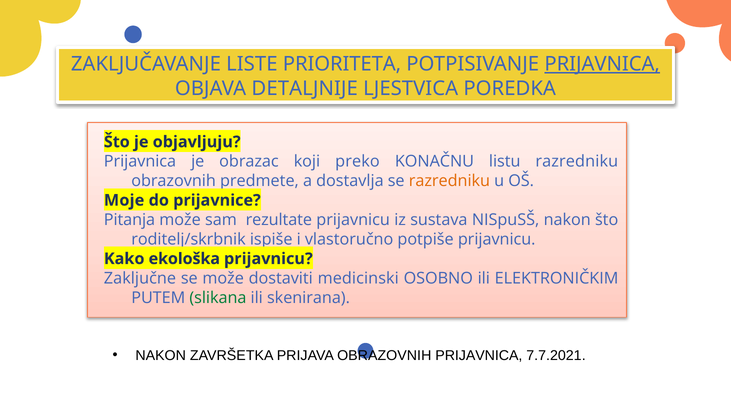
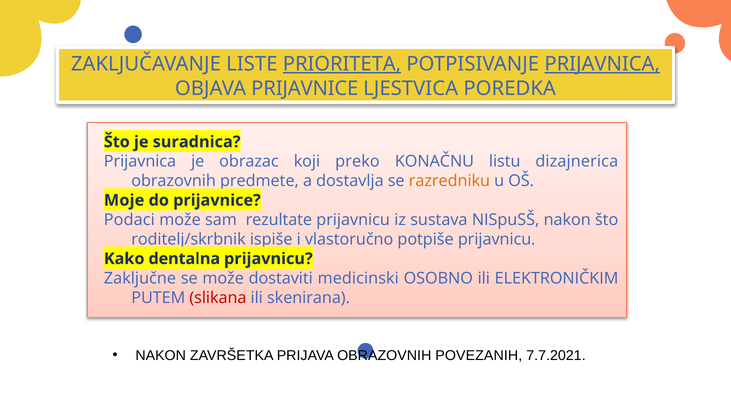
PRIORITETA underline: none -> present (342, 64)
OBJAVA DETALJNIJE: DETALJNIJE -> PRIJAVNICE (305, 88)
objavljuju: objavljuju -> suradnica (197, 142)
listu razredniku: razredniku -> dizajnerica (577, 161)
Pitanja: Pitanja -> Podaci (129, 220)
ekološka: ekološka -> dentalna (184, 259)
slikana colour: green -> red (218, 298)
OBRAZOVNIH PRIJAVNICA: PRIJAVNICA -> POVEZANIH (479, 356)
